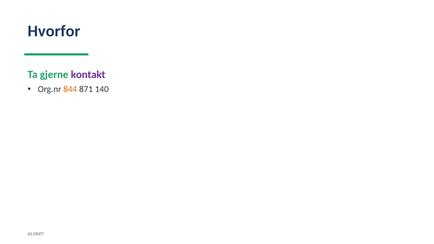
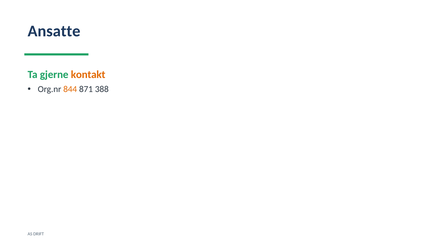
Hvorfor: Hvorfor -> Ansatte (54, 31)
kontakt colour: purple -> orange (88, 75)
140: 140 -> 388 (102, 89)
